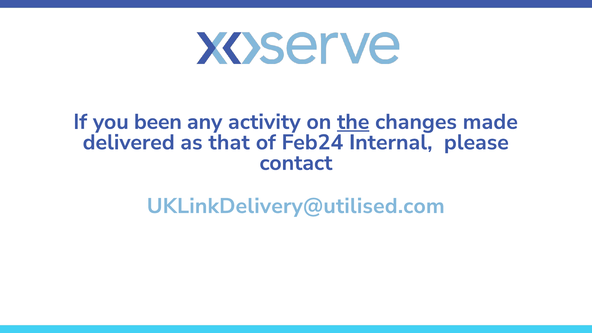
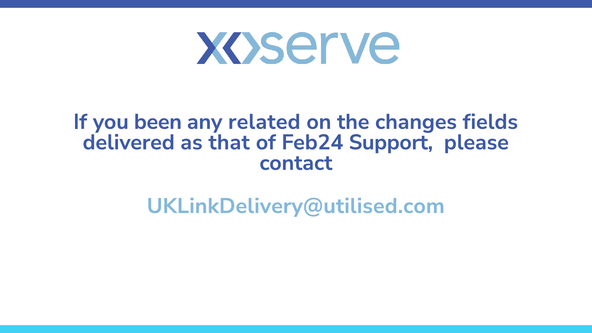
activity: activity -> related (264, 122)
the underline: present -> none (353, 122)
made: made -> fields (490, 122)
Internal: Internal -> Support (391, 142)
